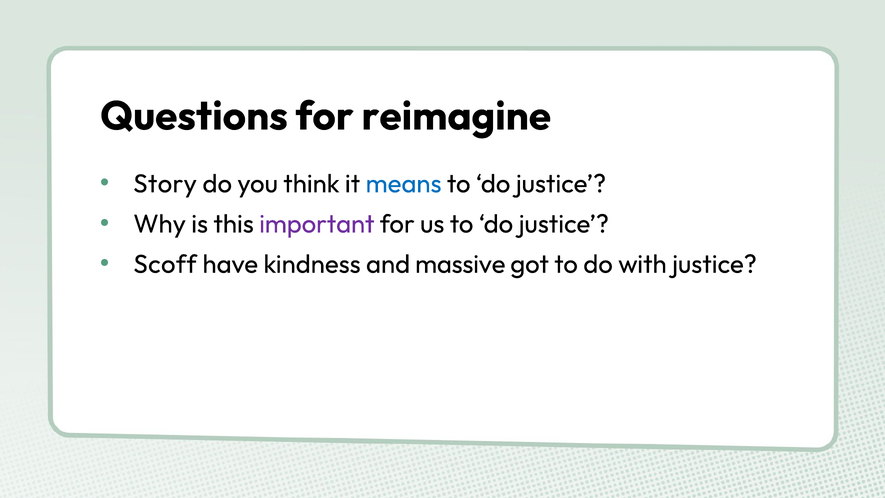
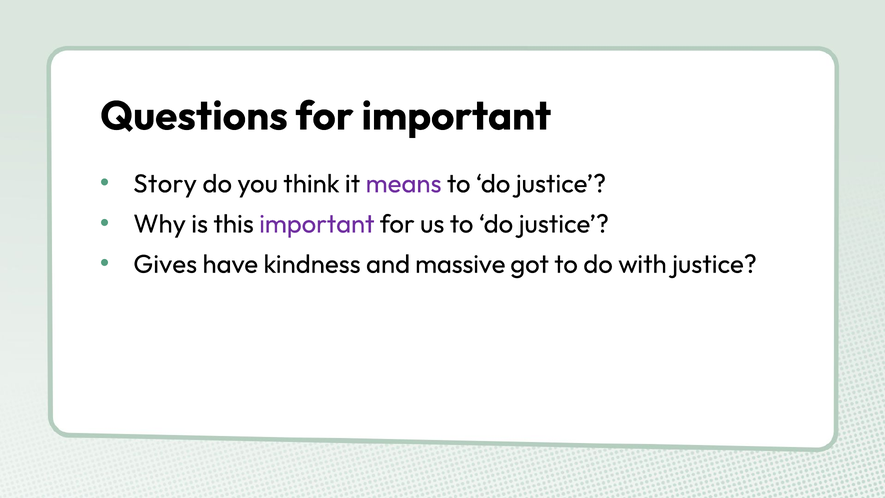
for reimagine: reimagine -> important (456, 116)
means colour: blue -> purple (404, 184)
Scoff: Scoff -> Gives (165, 264)
